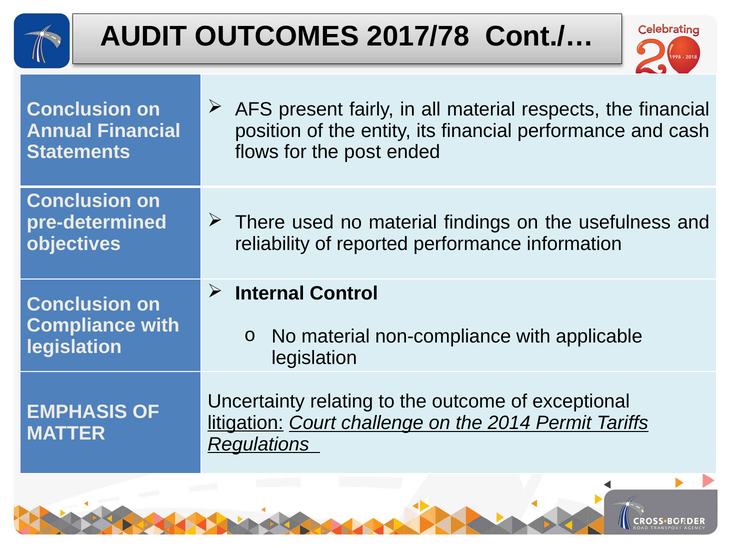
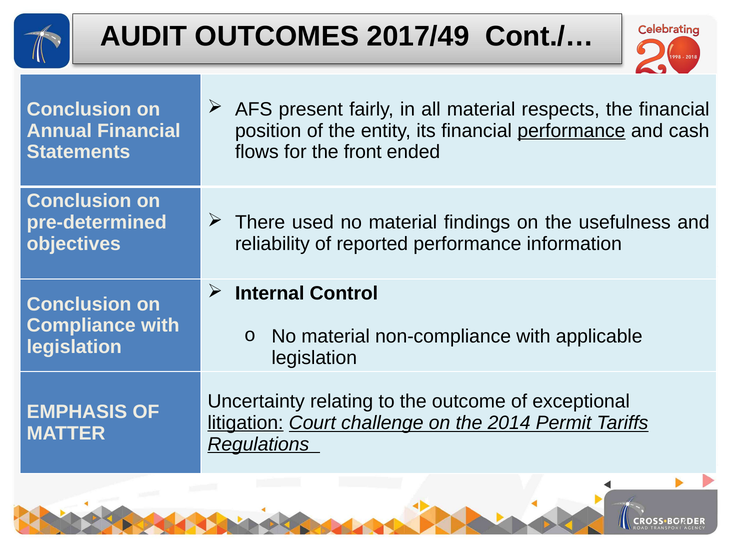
2017/78: 2017/78 -> 2017/49 (418, 37)
performance underline: none -> present (571, 131)
post: post -> front (363, 152)
